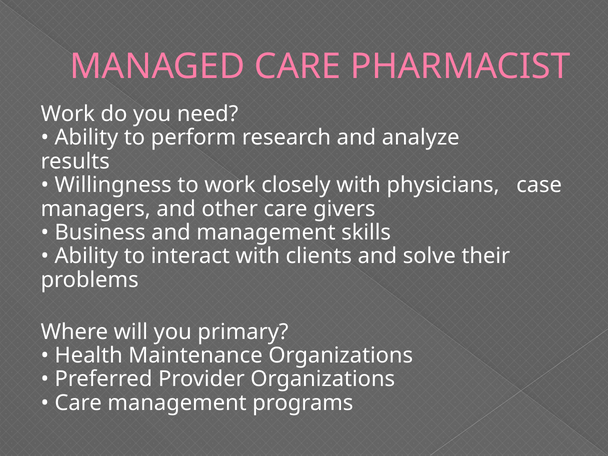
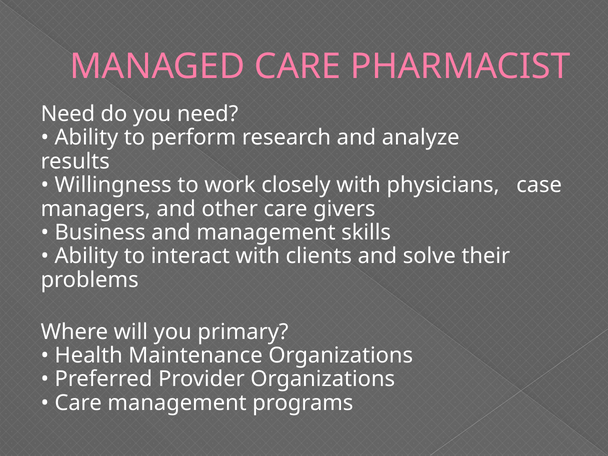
Work: Work -> Need (68, 114)
